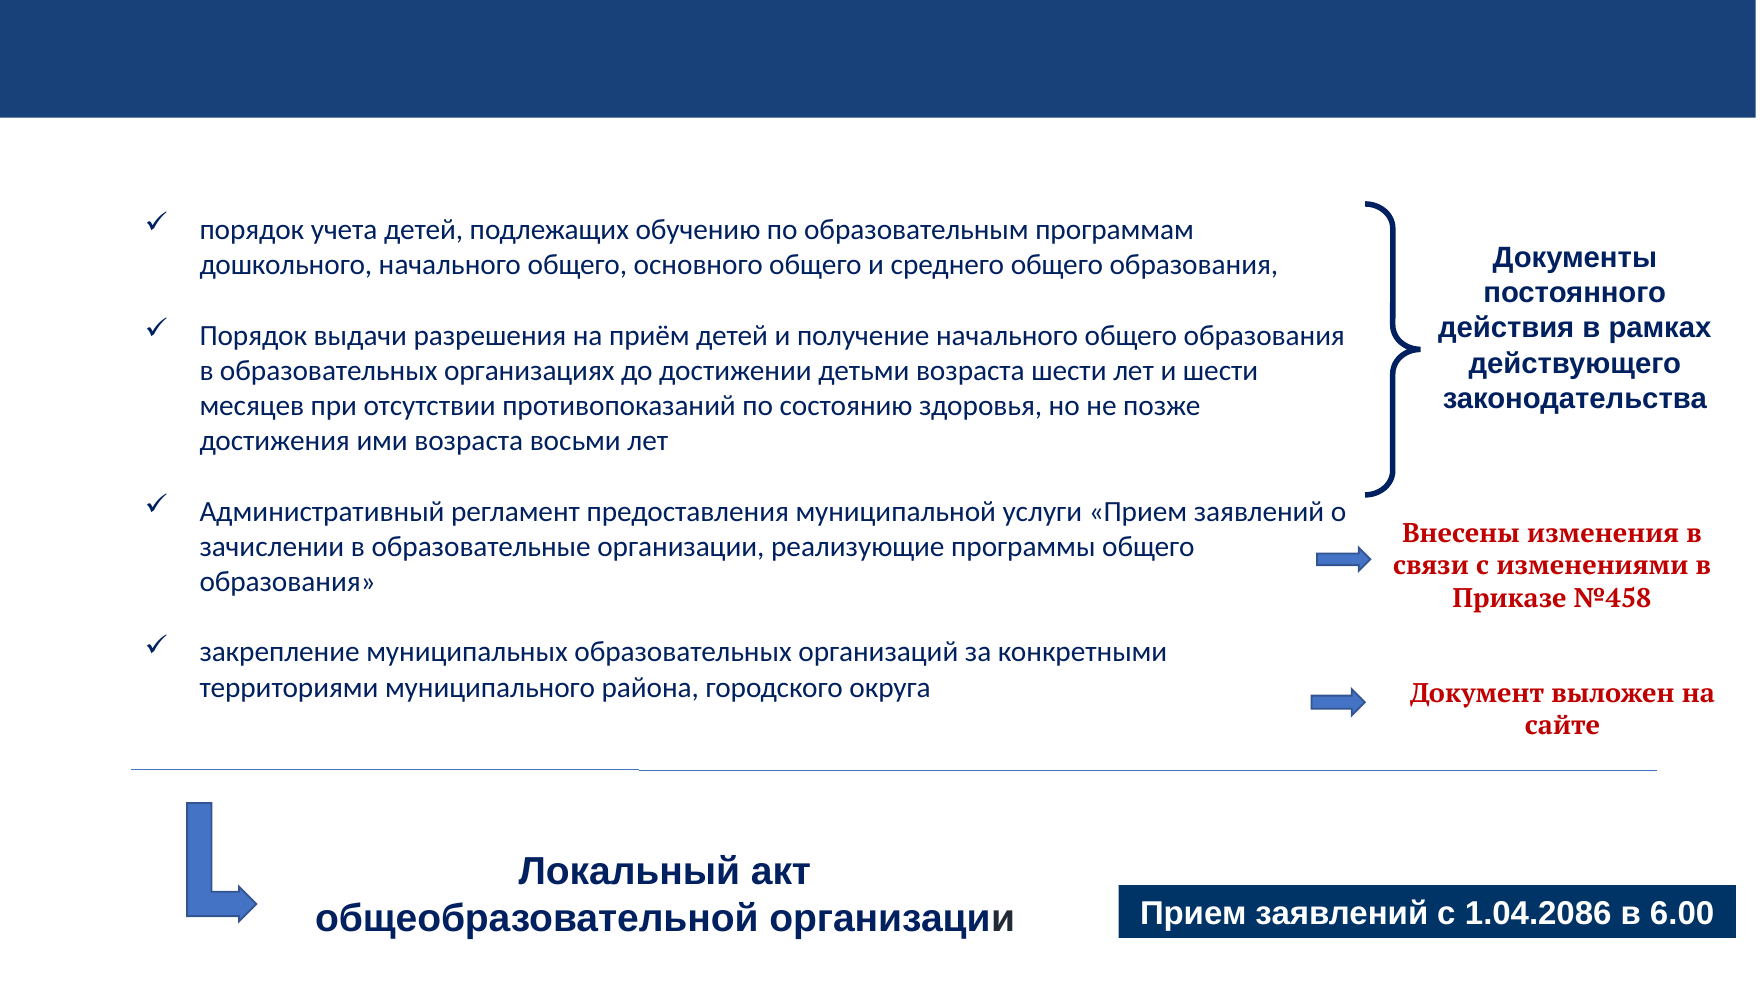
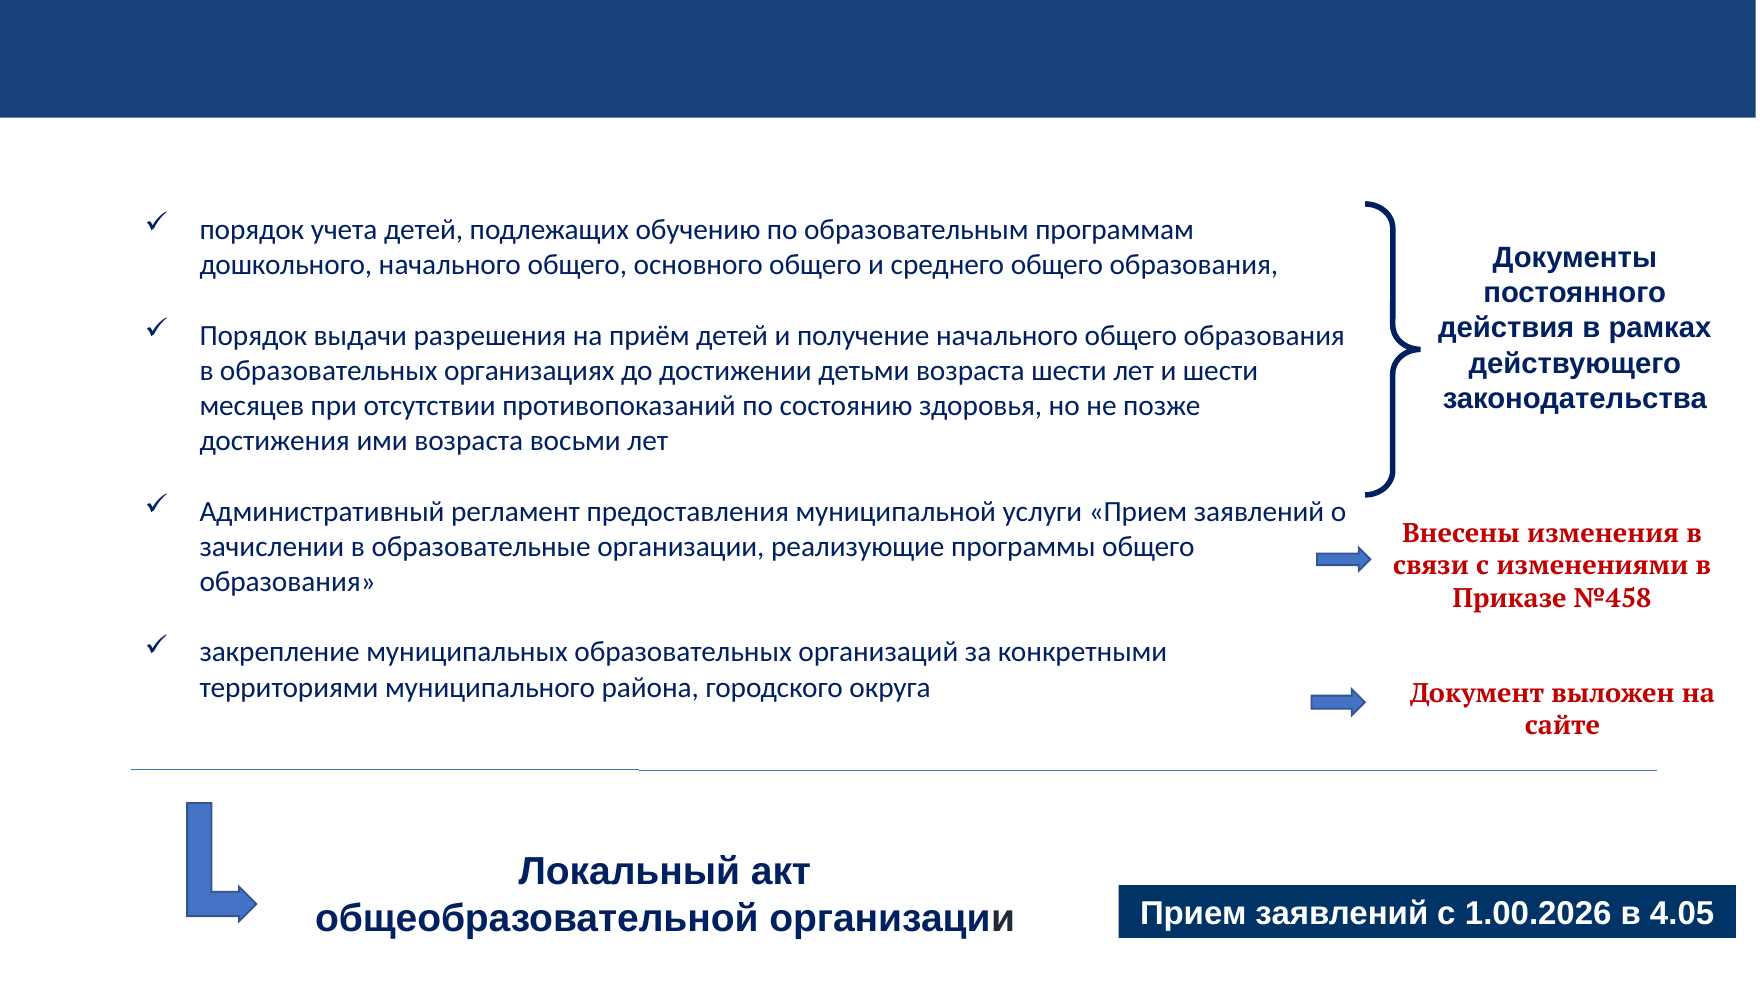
1.04.2086: 1.04.2086 -> 1.00.2026 (1538, 914)
6.00: 6.00 -> 4.05 (1682, 914)
